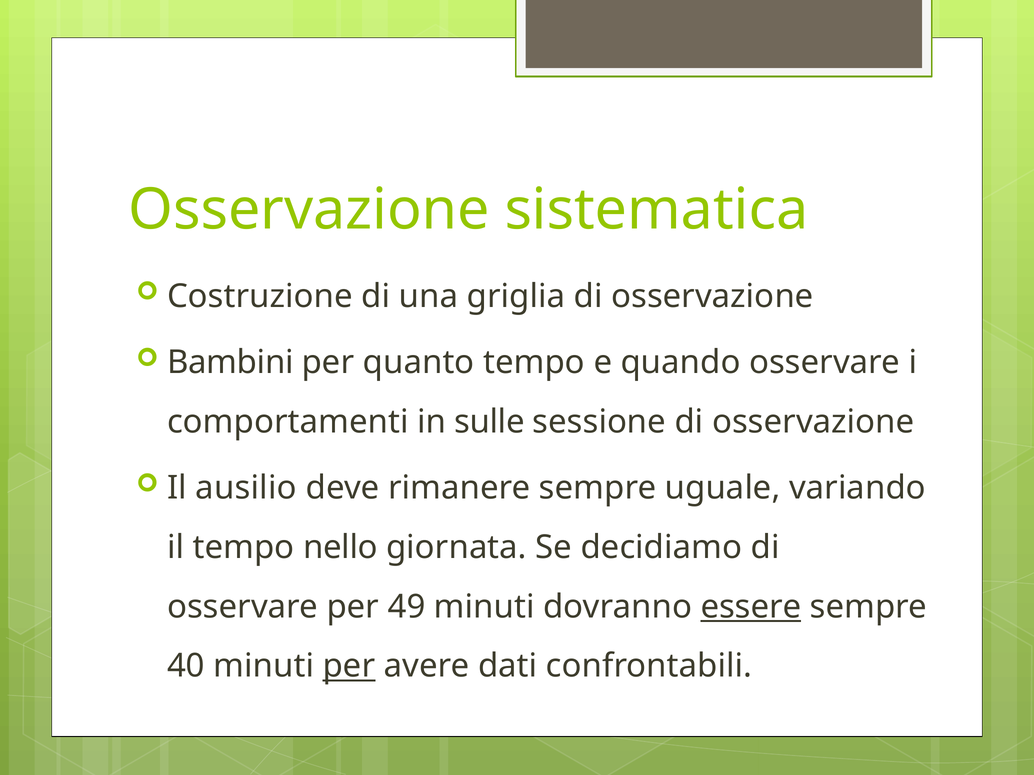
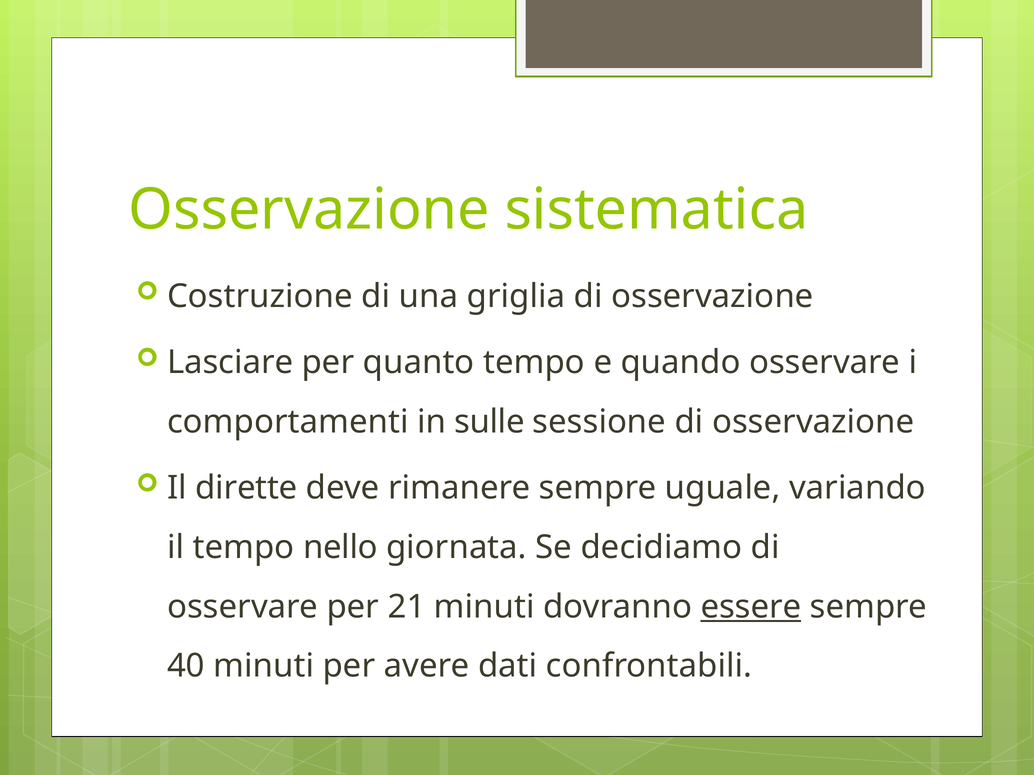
Bambini: Bambini -> Lasciare (230, 363)
ausilio: ausilio -> dirette (246, 488)
49: 49 -> 21 (407, 607)
per underline: present -> none (349, 667)
